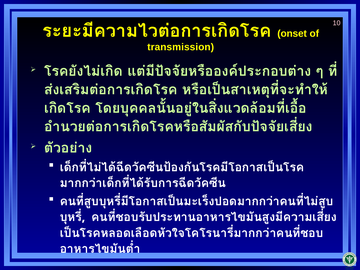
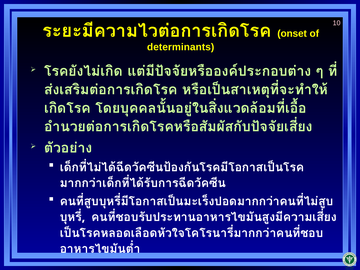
transmission: transmission -> determinants (181, 47)
